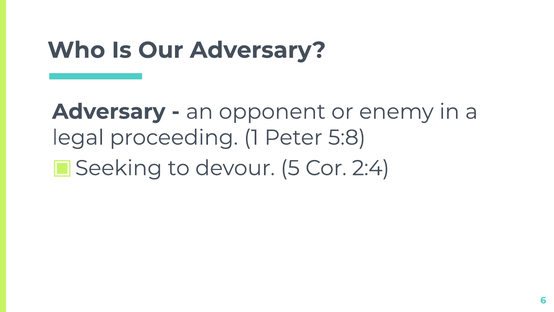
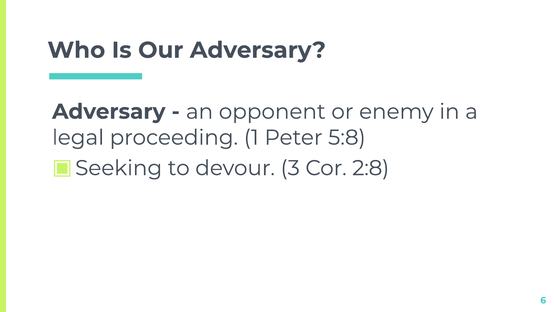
5: 5 -> 3 (290, 168)
2:4: 2:4 -> 2:8 (371, 168)
